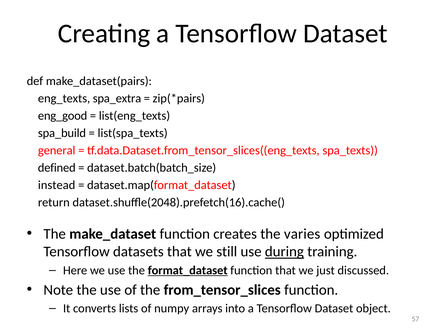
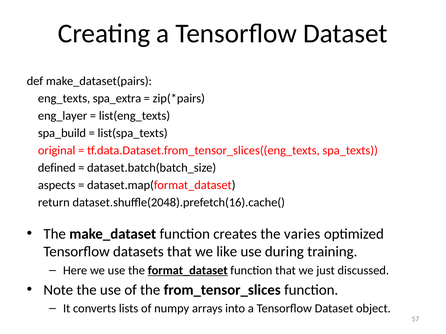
eng_good: eng_good -> eng_layer (63, 116)
general: general -> original (57, 151)
instead: instead -> aspects (57, 185)
still: still -> like (227, 252)
during underline: present -> none (284, 252)
